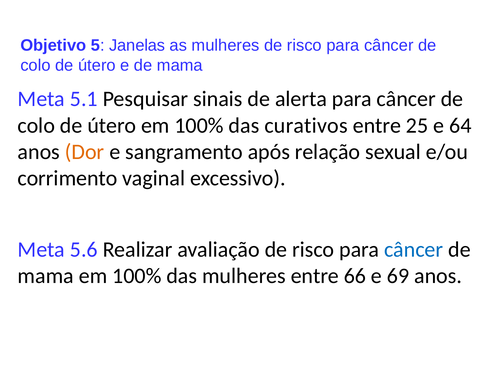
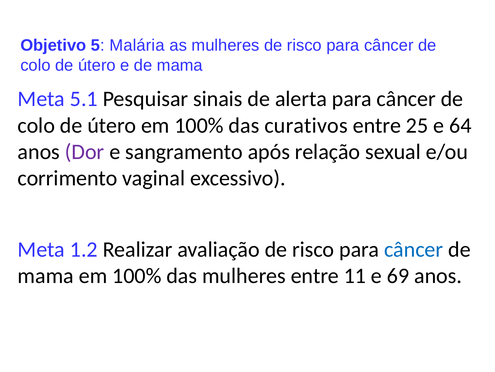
Janelas: Janelas -> Malária (137, 45)
Dor colour: orange -> purple (85, 152)
5.6: 5.6 -> 1.2 (84, 249)
66: 66 -> 11 (355, 275)
